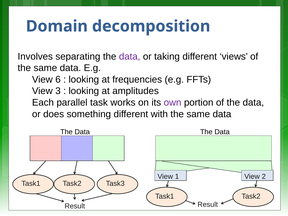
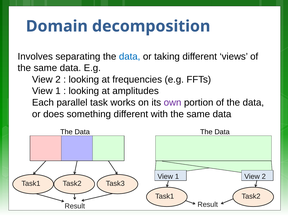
data colour: purple -> blue (130, 56)
6: 6 -> 2 (58, 79)
3: 3 -> 1 (58, 91)
